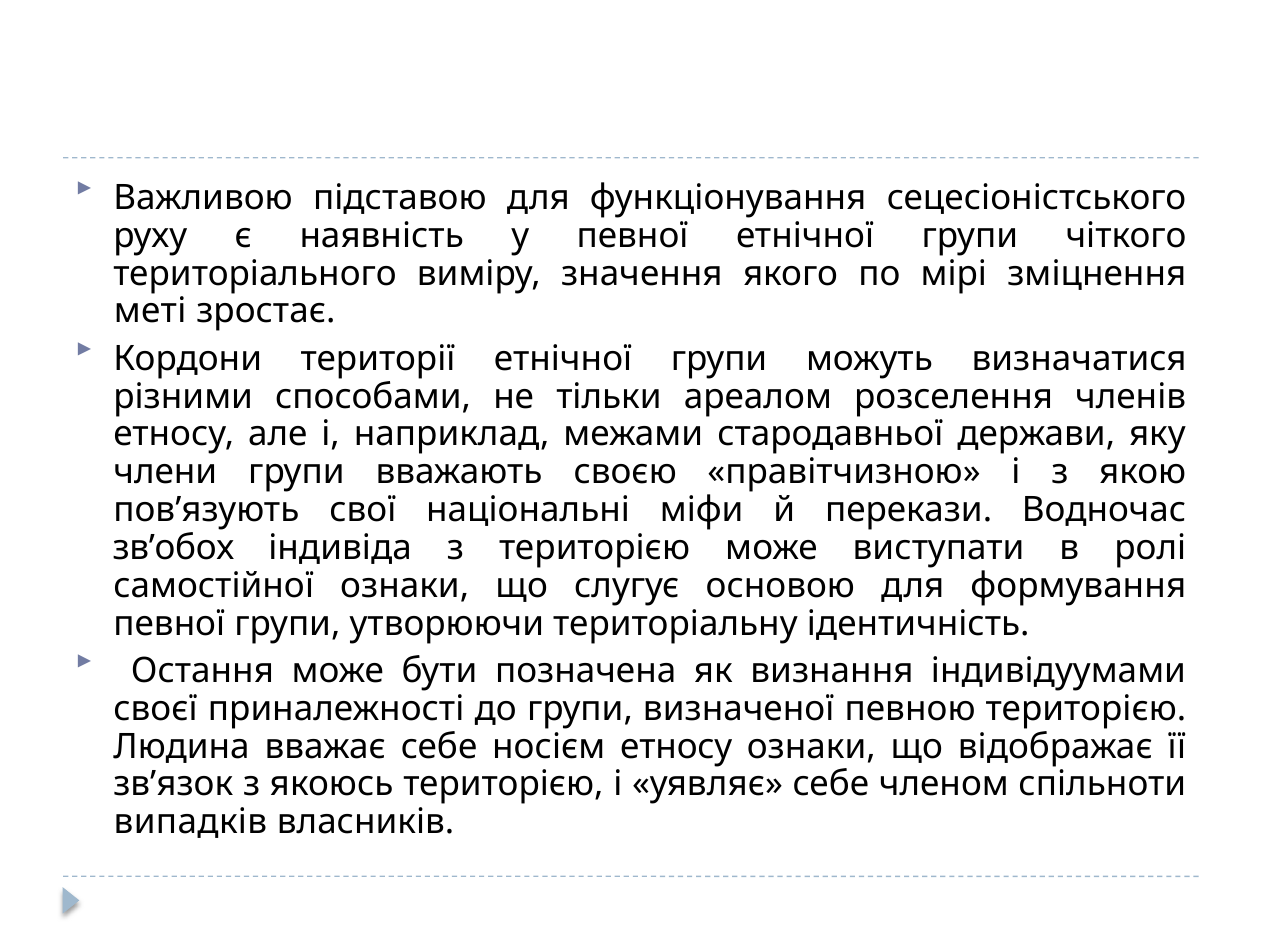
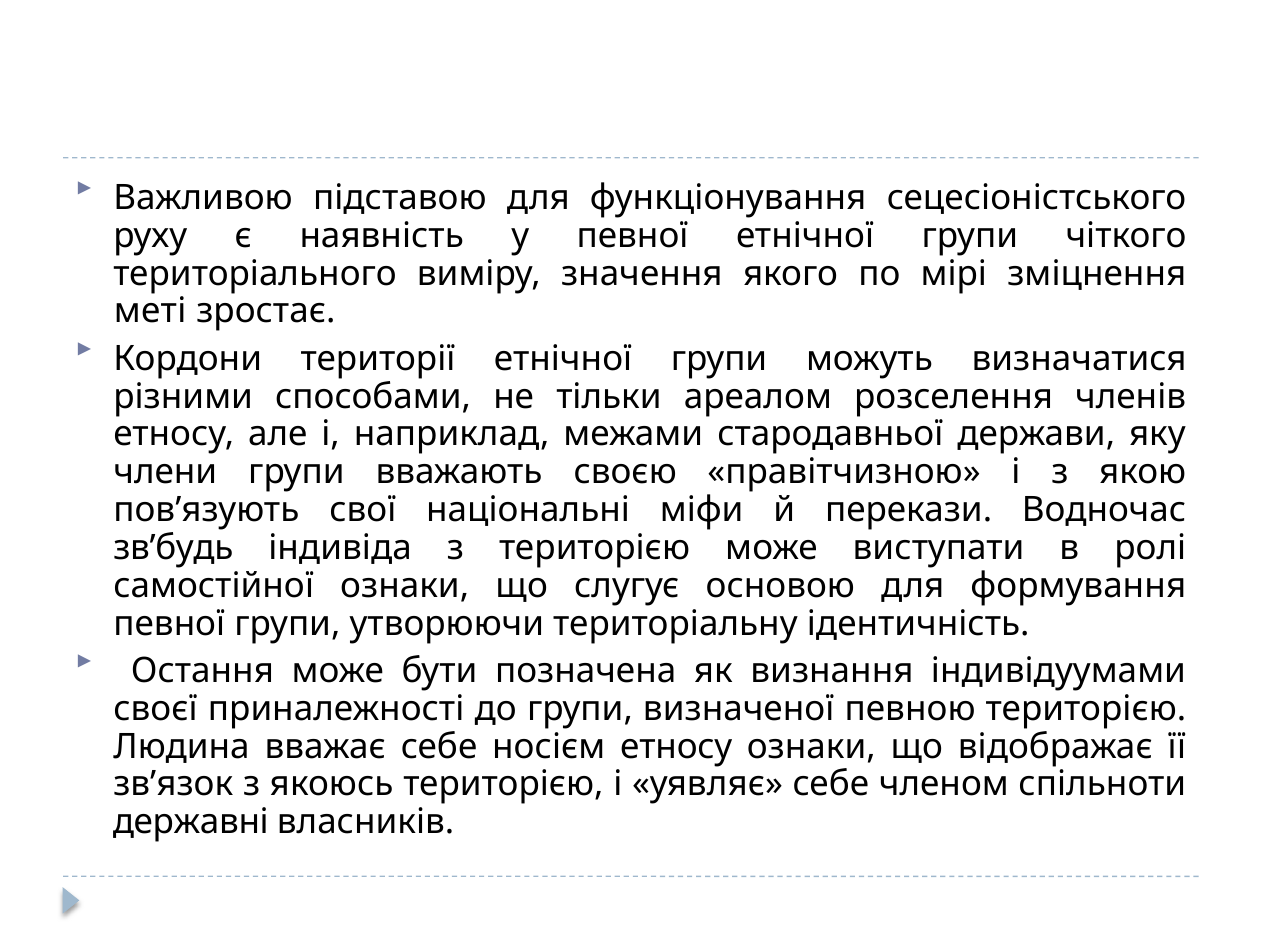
зв’обох: зв’обох -> зв’будь (173, 548)
випадків: випадків -> державні (191, 823)
